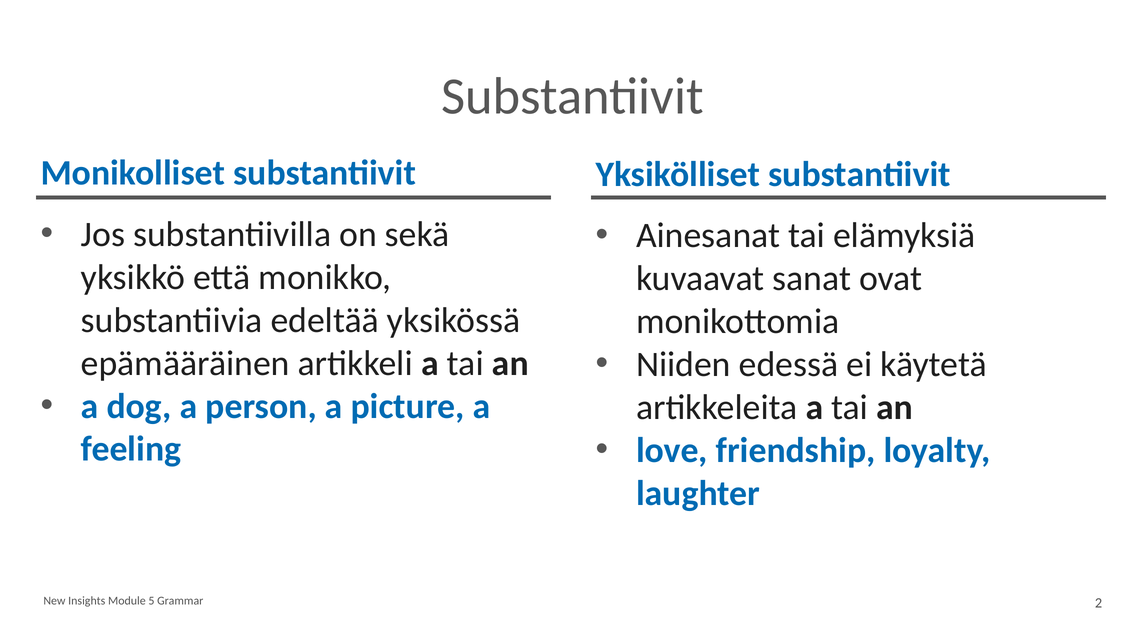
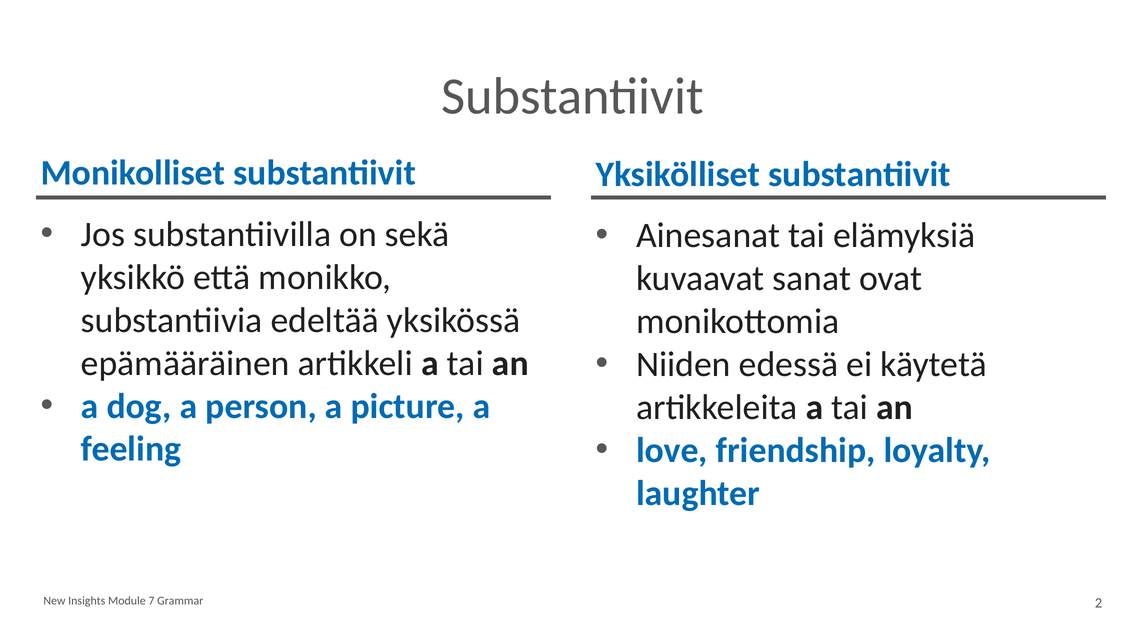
5: 5 -> 7 (151, 601)
